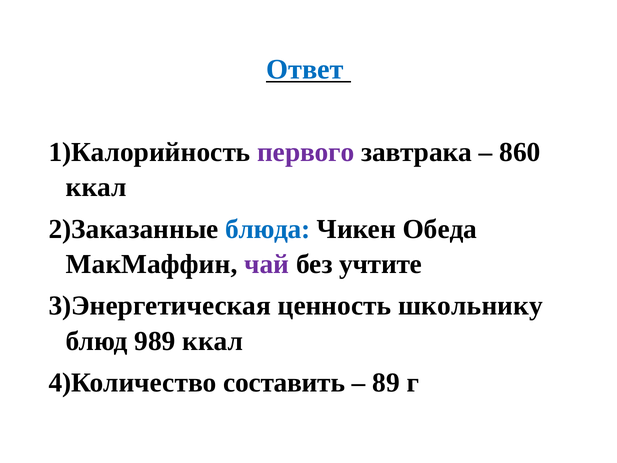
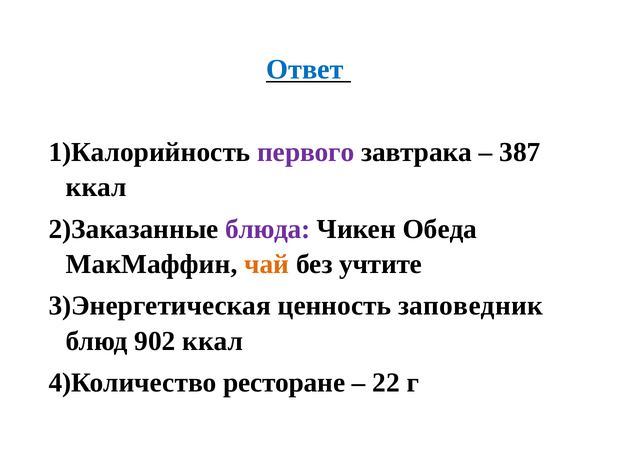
860: 860 -> 387 (520, 152)
блюда colour: blue -> purple (268, 229)
чай colour: purple -> orange (267, 264)
школьнику: школьнику -> заповедник (471, 306)
989: 989 -> 902 (155, 341)
составить: составить -> ресторане (284, 383)
89: 89 -> 22 (386, 383)
